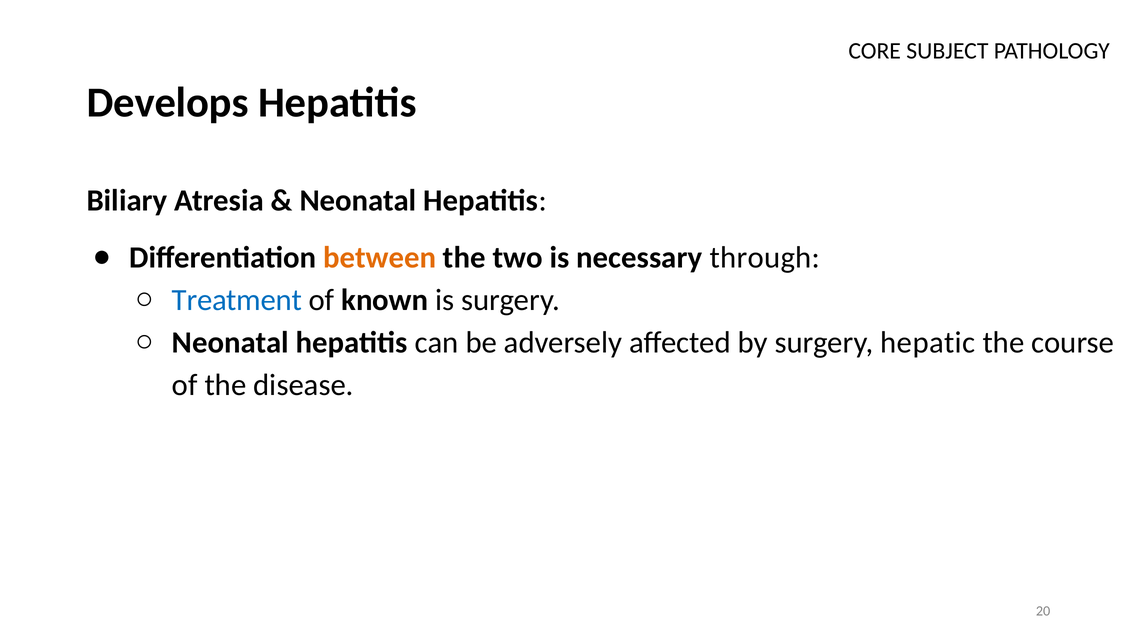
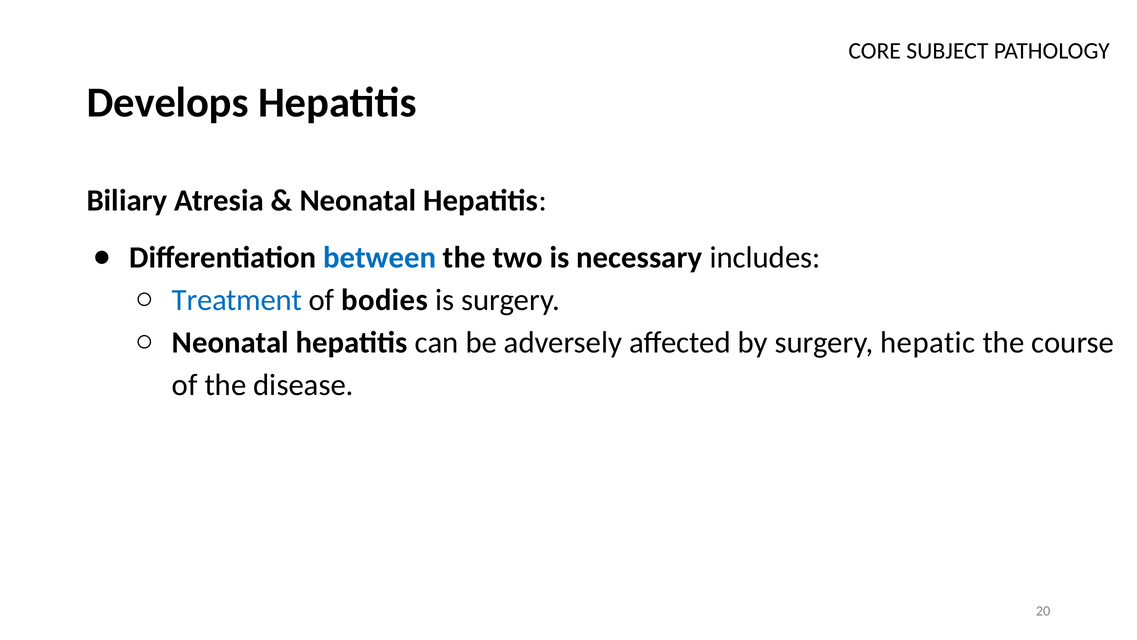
between colour: orange -> blue (380, 257)
through: through -> includes (765, 257)
known: known -> bodies (385, 300)
